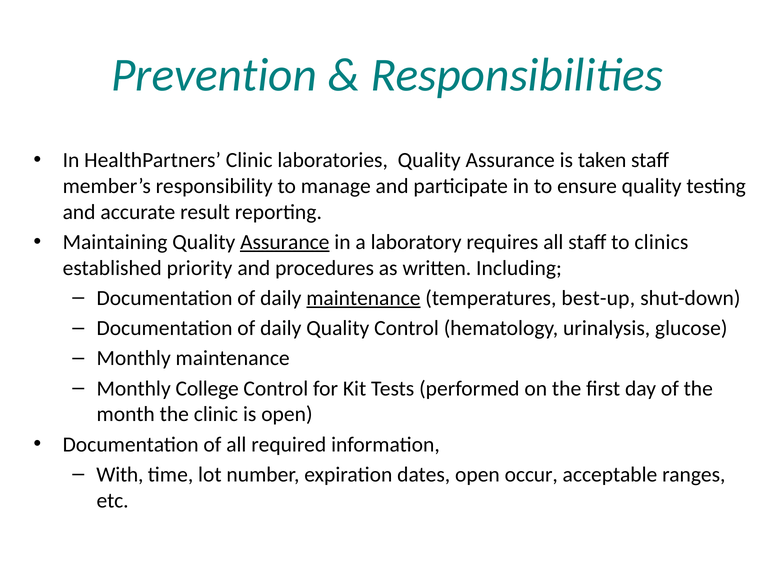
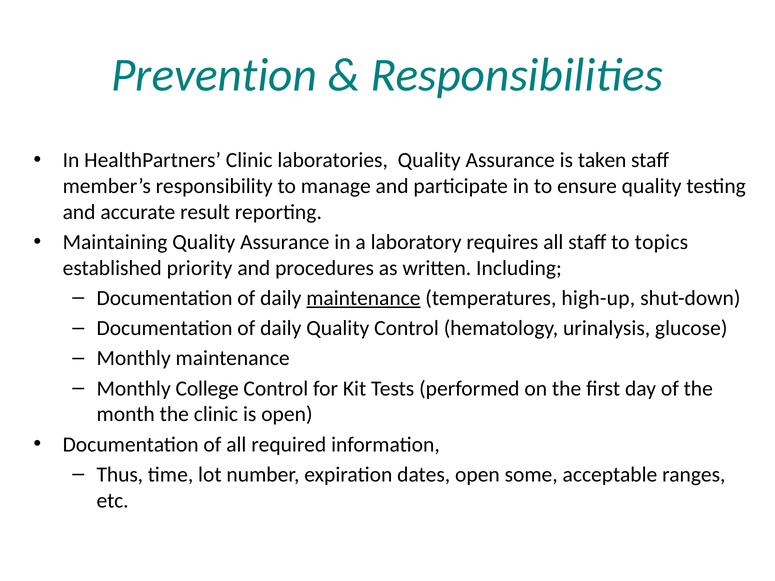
Assurance underline: present -> none (285, 242)
clinics: clinics -> topics (661, 242)
best-up: best-up -> high-up (598, 298)
With: With -> Thus (120, 475)
occur: occur -> some (531, 475)
